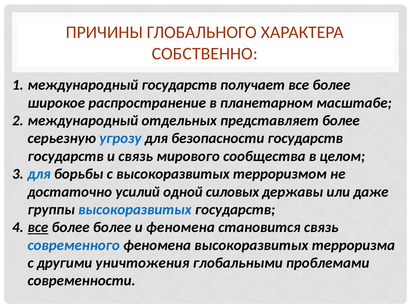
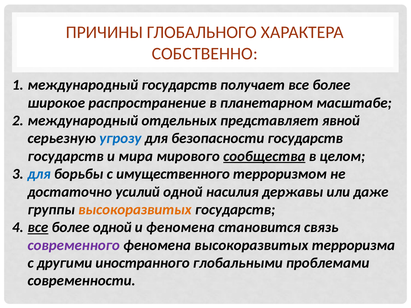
представляет более: более -> явной (341, 121)
и связь: связь -> мира (136, 156)
сообщества underline: none -> present (264, 156)
с высокоразвитых: высокоразвитых -> имущественного (173, 174)
силовых: силовых -> насилия (232, 192)
высокоразвитых colour: blue -> orange (135, 210)
более более: более -> одной (112, 228)
современного colour: blue -> purple (74, 245)
уничтожения: уничтожения -> иностранного (143, 263)
